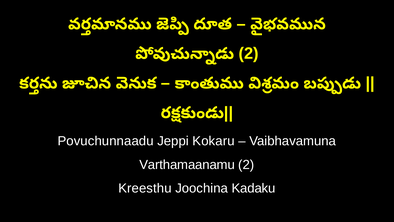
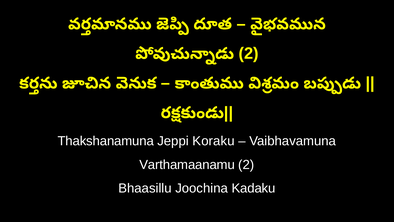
Povuchunnaadu: Povuchunnaadu -> Thakshanamuna (106, 141)
Kokaru: Kokaru -> Koraku (214, 141)
Kreesthu: Kreesthu -> Bhaasillu (145, 188)
